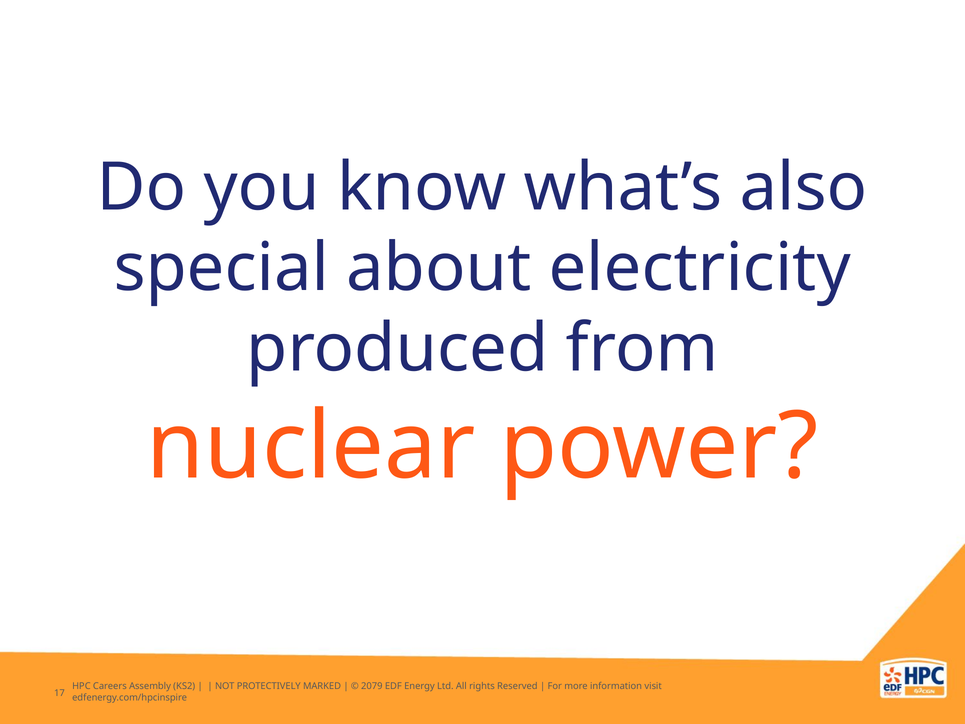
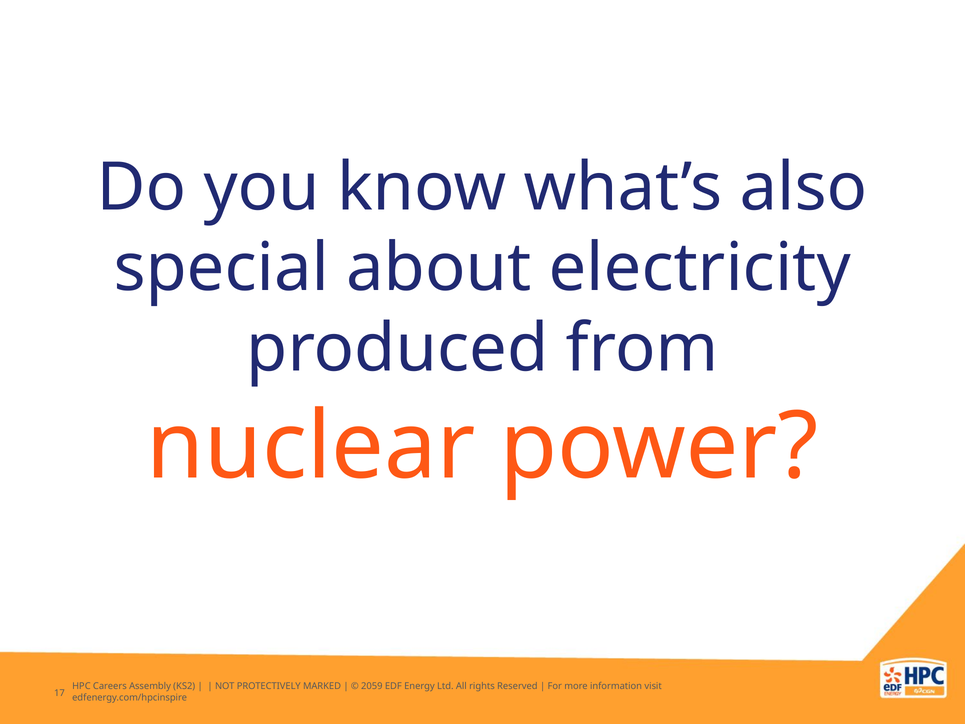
2079: 2079 -> 2059 (372, 686)
